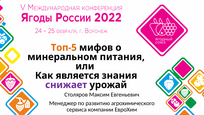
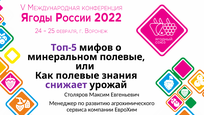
Топ-5 colour: orange -> purple (64, 47)
минеральном питания: питания -> полевые (122, 57)
Как является: является -> полевые (77, 75)
